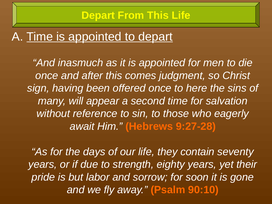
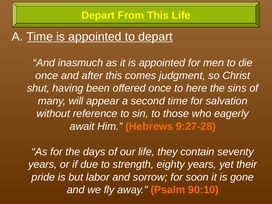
sign: sign -> shut (38, 88)
